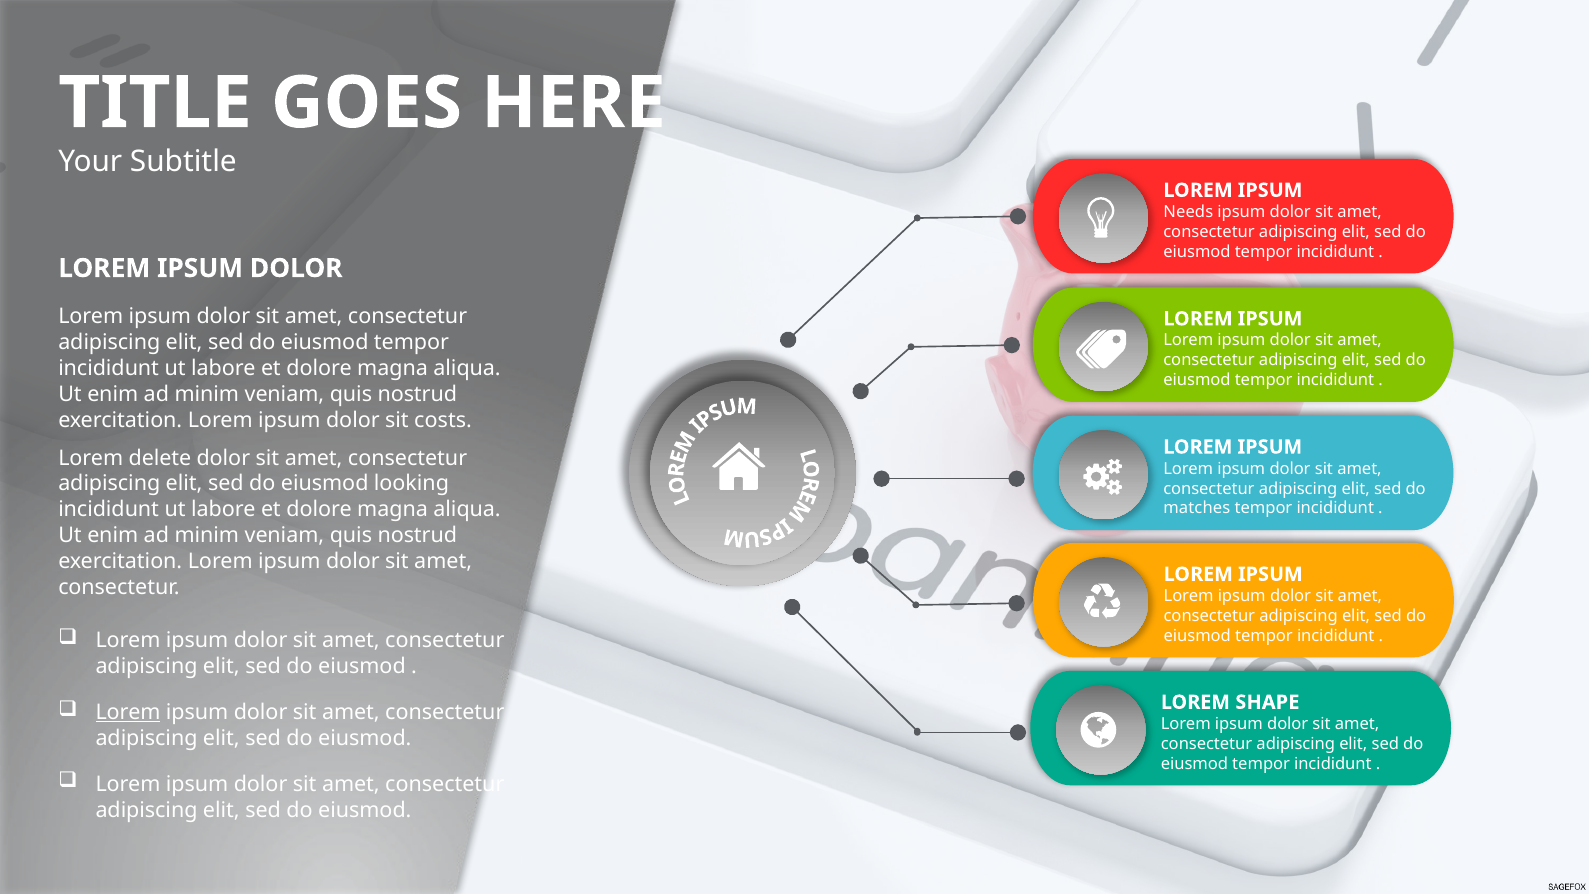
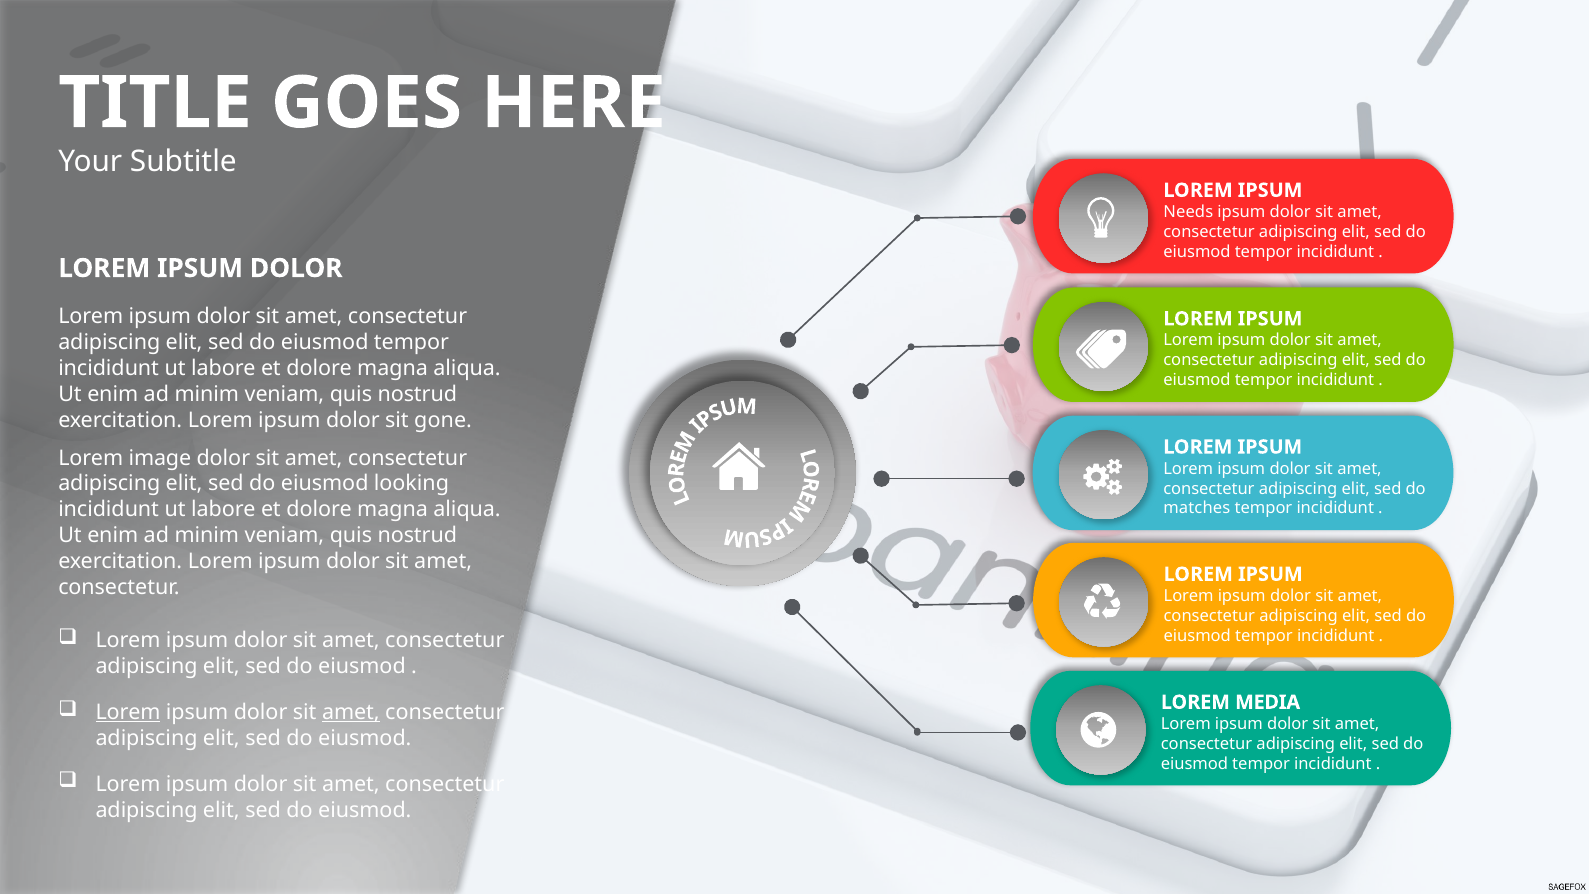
costs: costs -> gone (443, 420)
delete: delete -> image (160, 458)
SHAPE: SHAPE -> MEDIA (1268, 702)
amet underline: none -> present (351, 712)
